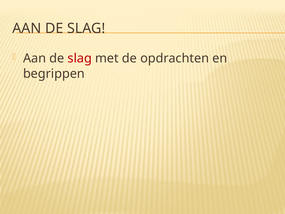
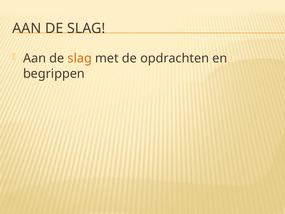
slag colour: red -> orange (80, 58)
